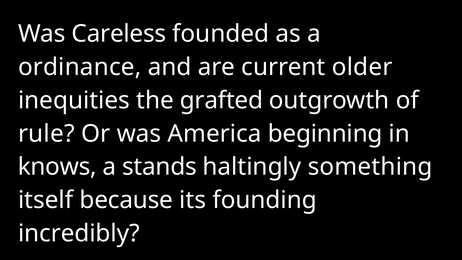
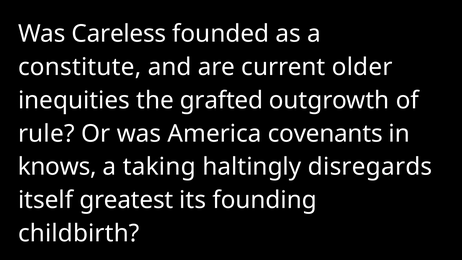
ordinance: ordinance -> constitute (80, 67)
beginning: beginning -> covenants (325, 134)
stands: stands -> taking (159, 167)
something: something -> disregards (370, 167)
because: because -> greatest (126, 200)
incredibly: incredibly -> childbirth (79, 233)
